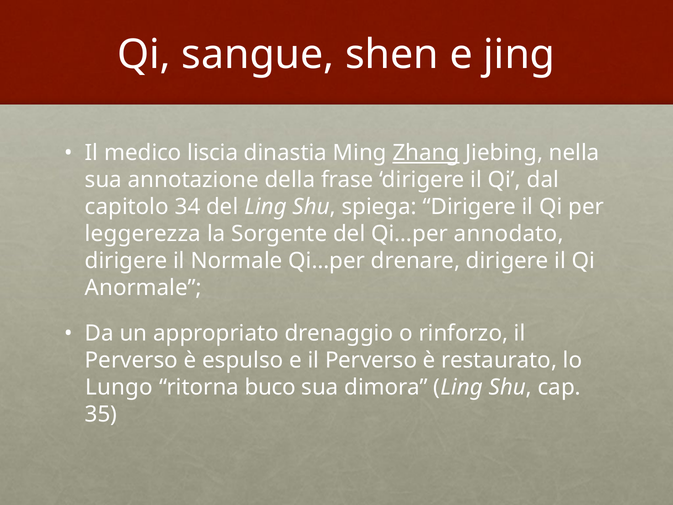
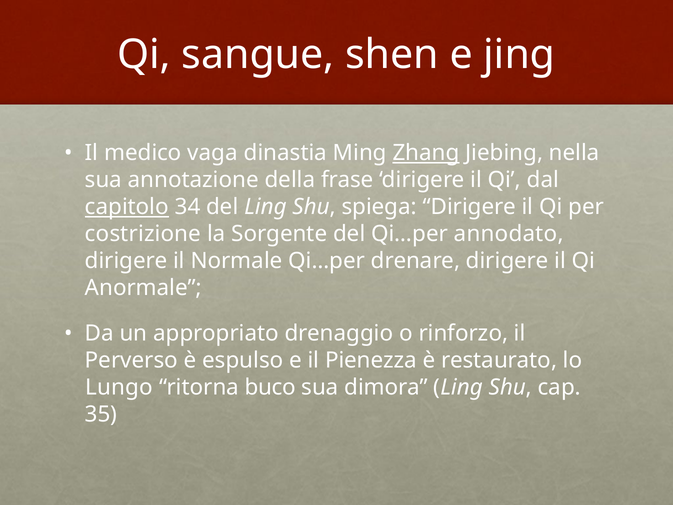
liscia: liscia -> vaga (213, 153)
capitolo underline: none -> present (127, 207)
leggerezza: leggerezza -> costrizione (143, 234)
e il Perverso: Perverso -> Pienezza (371, 360)
